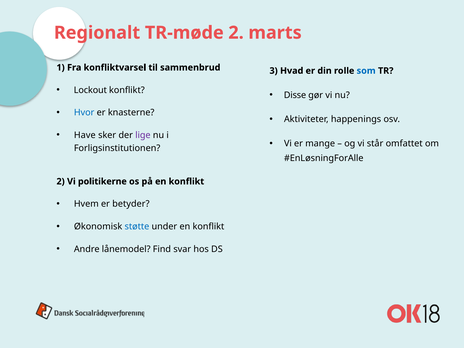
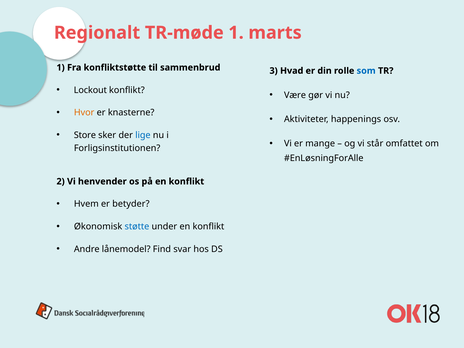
TR-møde 2: 2 -> 1 (236, 33)
konfliktvarsel: konfliktvarsel -> konfliktstøtte (115, 68)
Disse: Disse -> Være (295, 95)
Hvor colour: blue -> orange (84, 113)
Have: Have -> Store (85, 135)
lige colour: purple -> blue (143, 135)
politikerne: politikerne -> henvender (102, 181)
